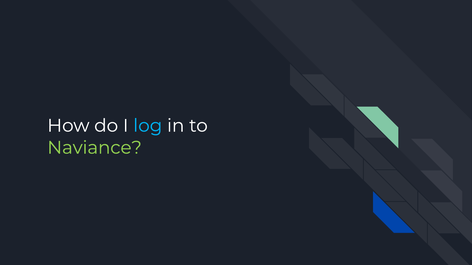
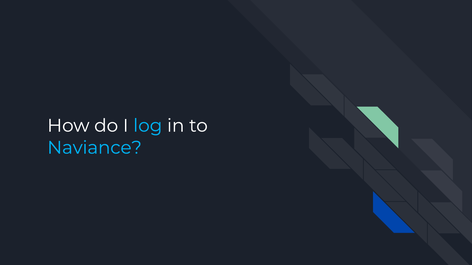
Naviance colour: light green -> light blue (95, 148)
